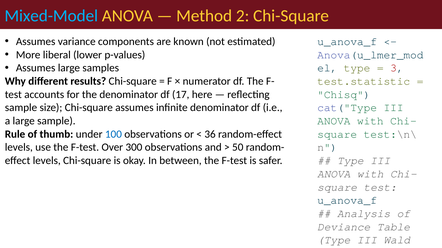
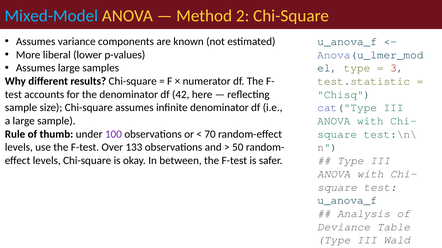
17: 17 -> 42 (181, 95)
100 colour: blue -> purple (113, 134)
36: 36 -> 70 (210, 134)
300: 300 -> 133 (134, 148)
